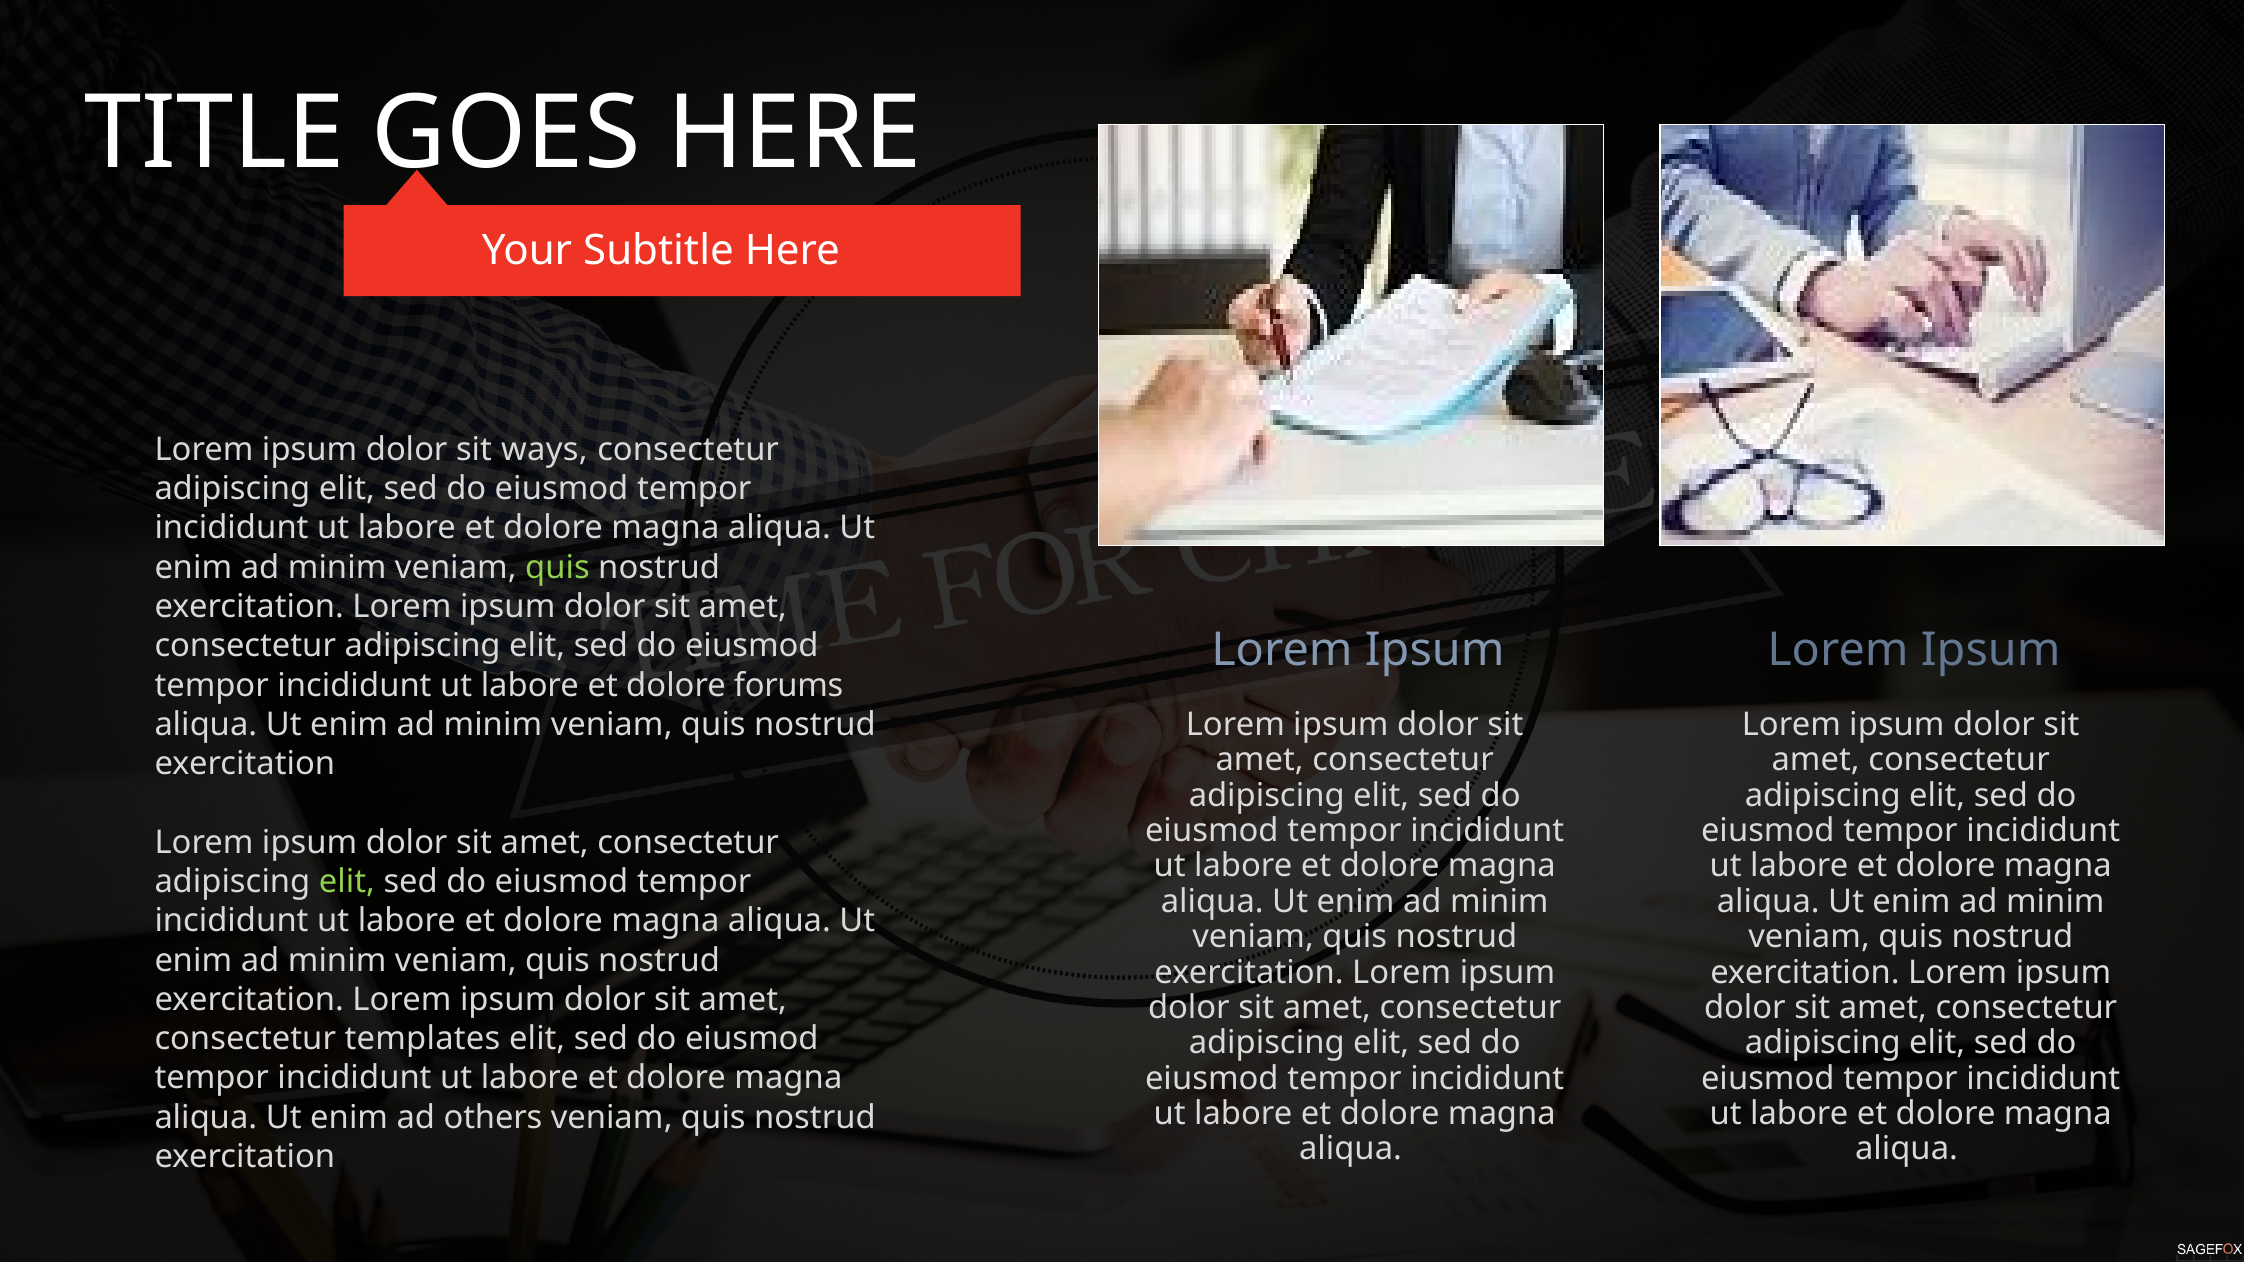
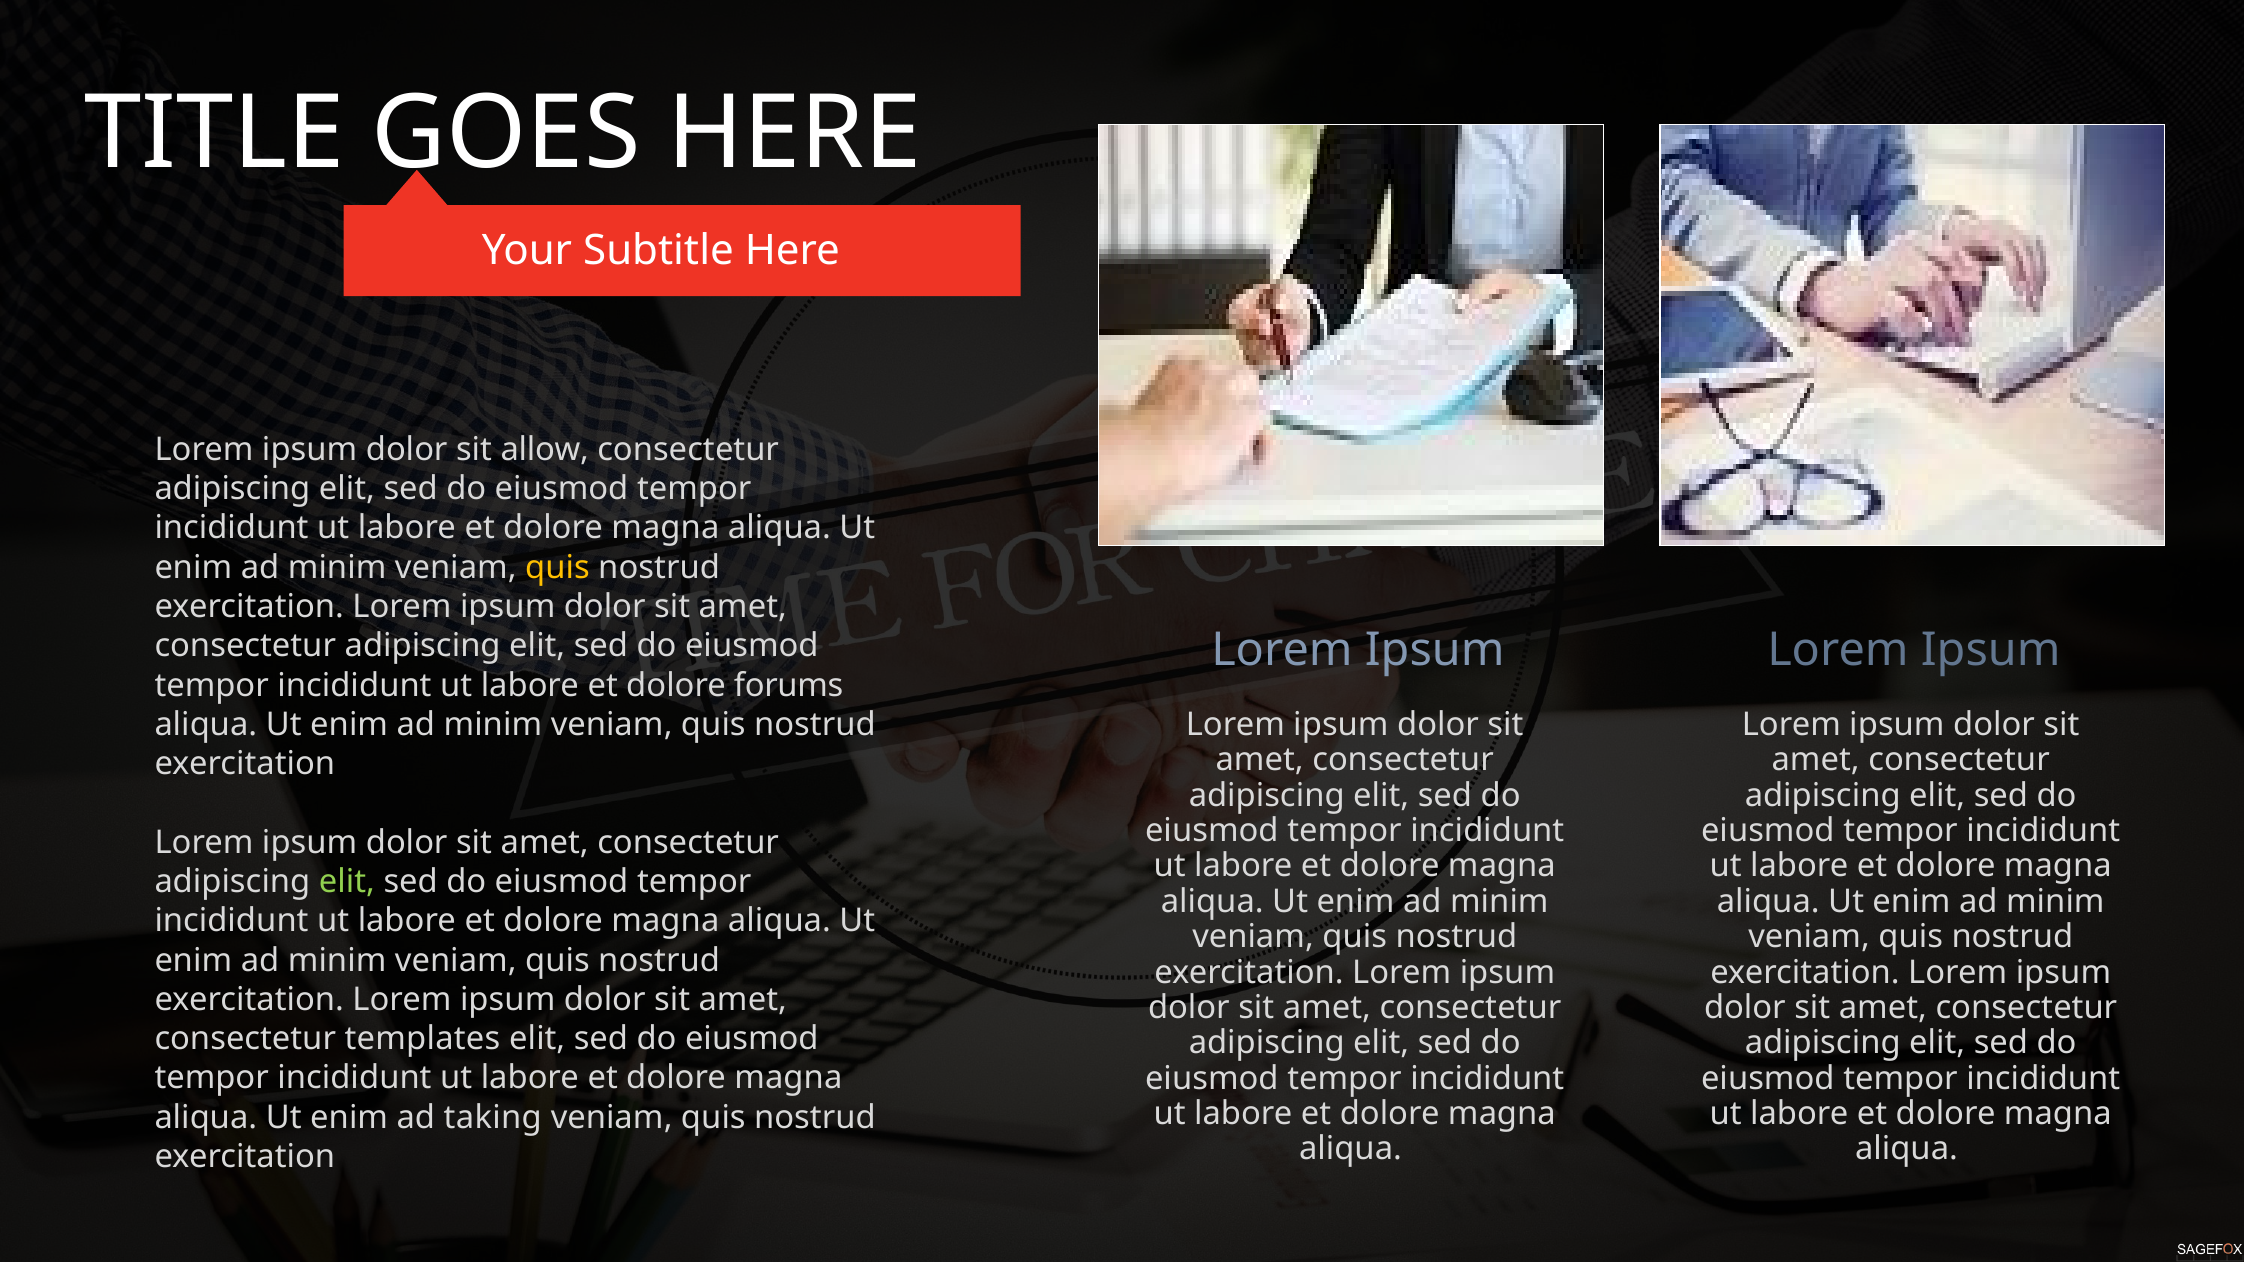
ways: ways -> allow (545, 450)
quis colour: light green -> yellow (557, 568)
others: others -> taking (493, 1118)
